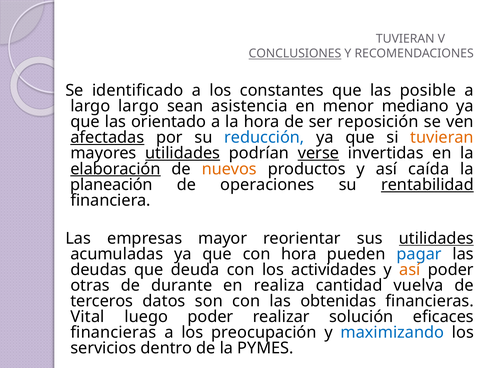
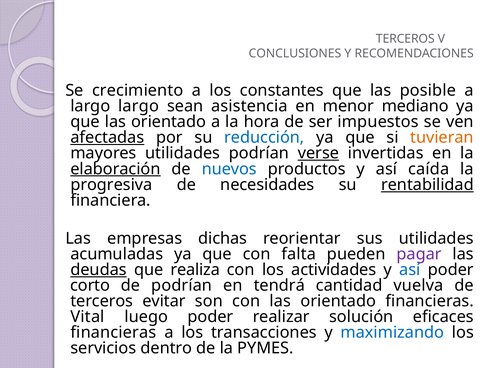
TUVIERAN: TUVIERAN -> TERCEROS (405, 39)
CONCLUSIONES underline: present -> none (295, 54)
identificado: identificado -> crecimiento (138, 90)
reposición: reposición -> impuestos (378, 122)
utilidades underline: present -> none (183, 153)
nuevos colour: orange -> blue (229, 169)
planeación: planeación -> progresiva (111, 184)
operaciones: operaciones -> necesidades (267, 184)
mayor: mayor -> dichas (223, 238)
utilidades underline: present -> none (436, 238)
con hora: hora -> falta (299, 254)
pagar colour: blue -> purple (419, 254)
deudas underline: none -> present (99, 269)
deuda: deuda -> realiza (195, 269)
así colour: orange -> blue (410, 269)
otras: otras -> corto (90, 285)
de durante: durante -> podrían (182, 285)
realiza: realiza -> tendrá (279, 285)
datos: datos -> evitar (164, 301)
con las obtenidas: obtenidas -> orientado (338, 301)
preocupación: preocupación -> transacciones (264, 332)
